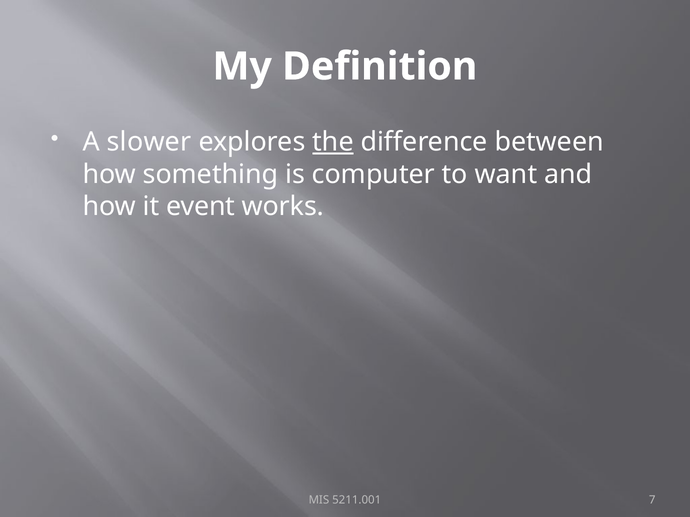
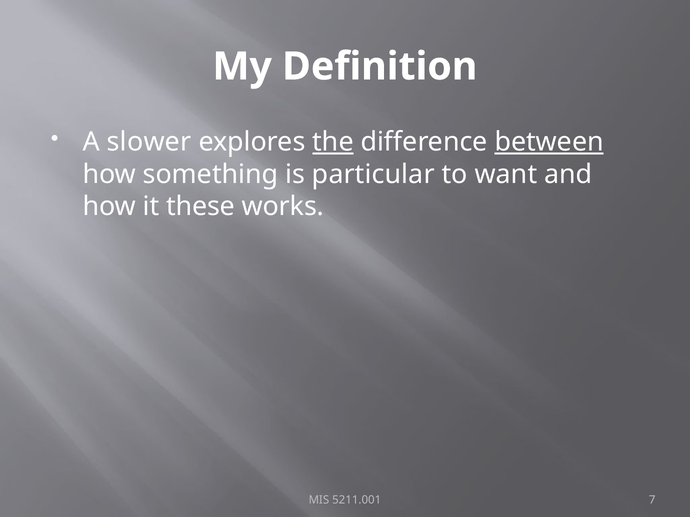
between underline: none -> present (549, 142)
computer: computer -> particular (373, 174)
event: event -> these (201, 207)
